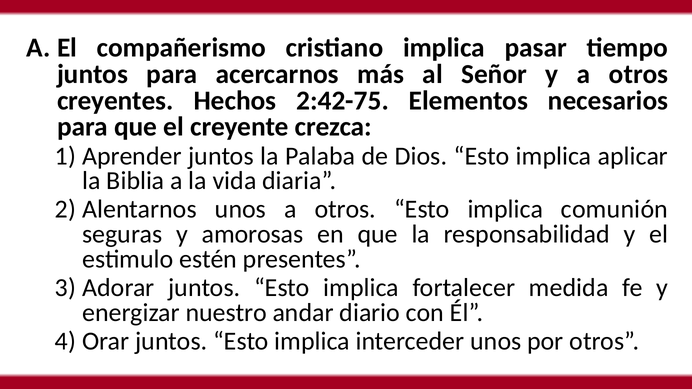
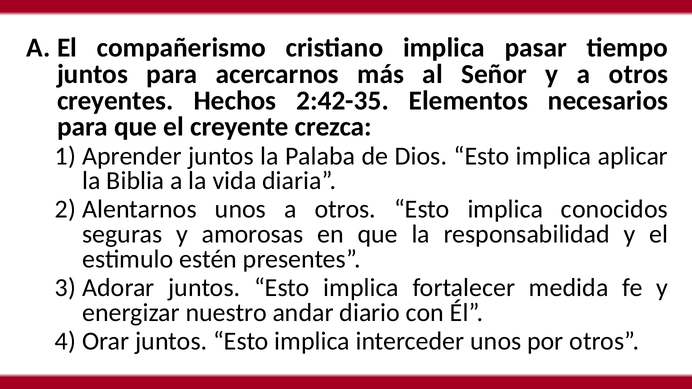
2:42-75: 2:42-75 -> 2:42-35 (343, 101)
comunión: comunión -> conocidos (614, 210)
